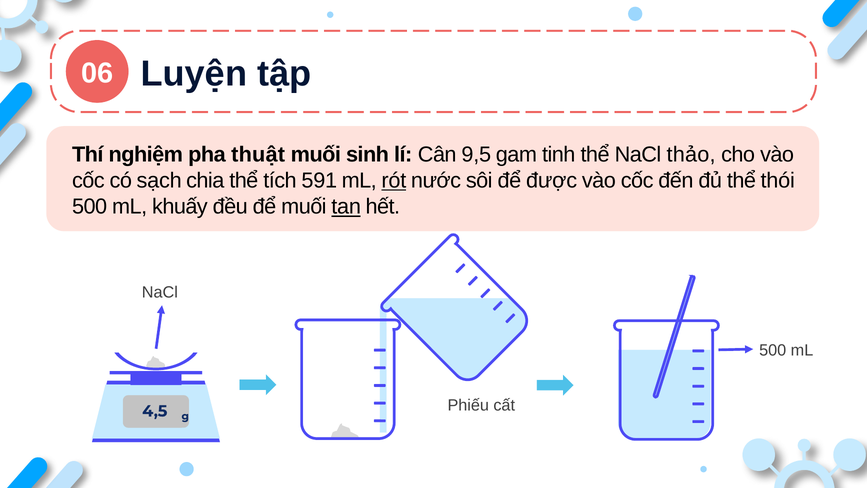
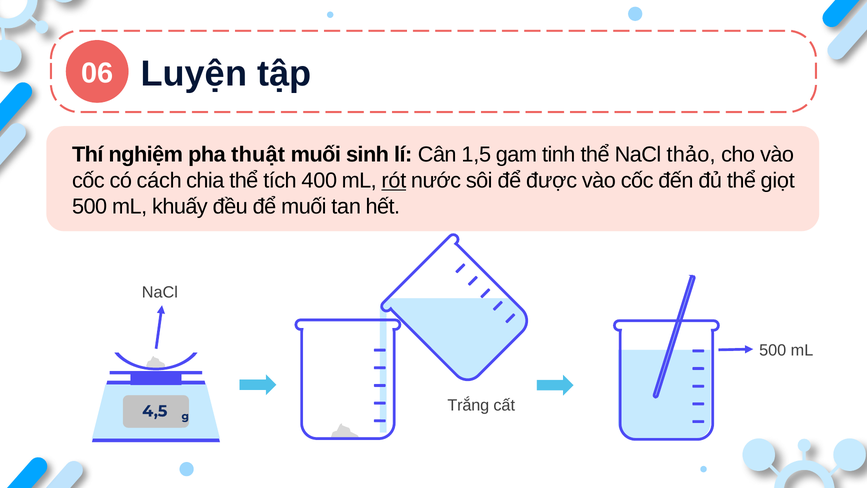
9,5: 9,5 -> 1,5 (476, 155)
sạch: sạch -> cách (159, 181)
591: 591 -> 400 (319, 181)
thói: thói -> giọt (778, 181)
tan underline: present -> none (346, 207)
Phiếu: Phiếu -> Trắng (468, 405)
